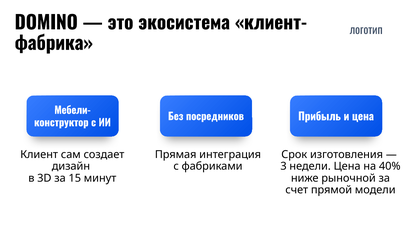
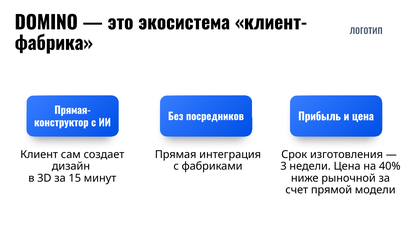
Мебели-: Мебели- -> Прямая- (73, 111)
